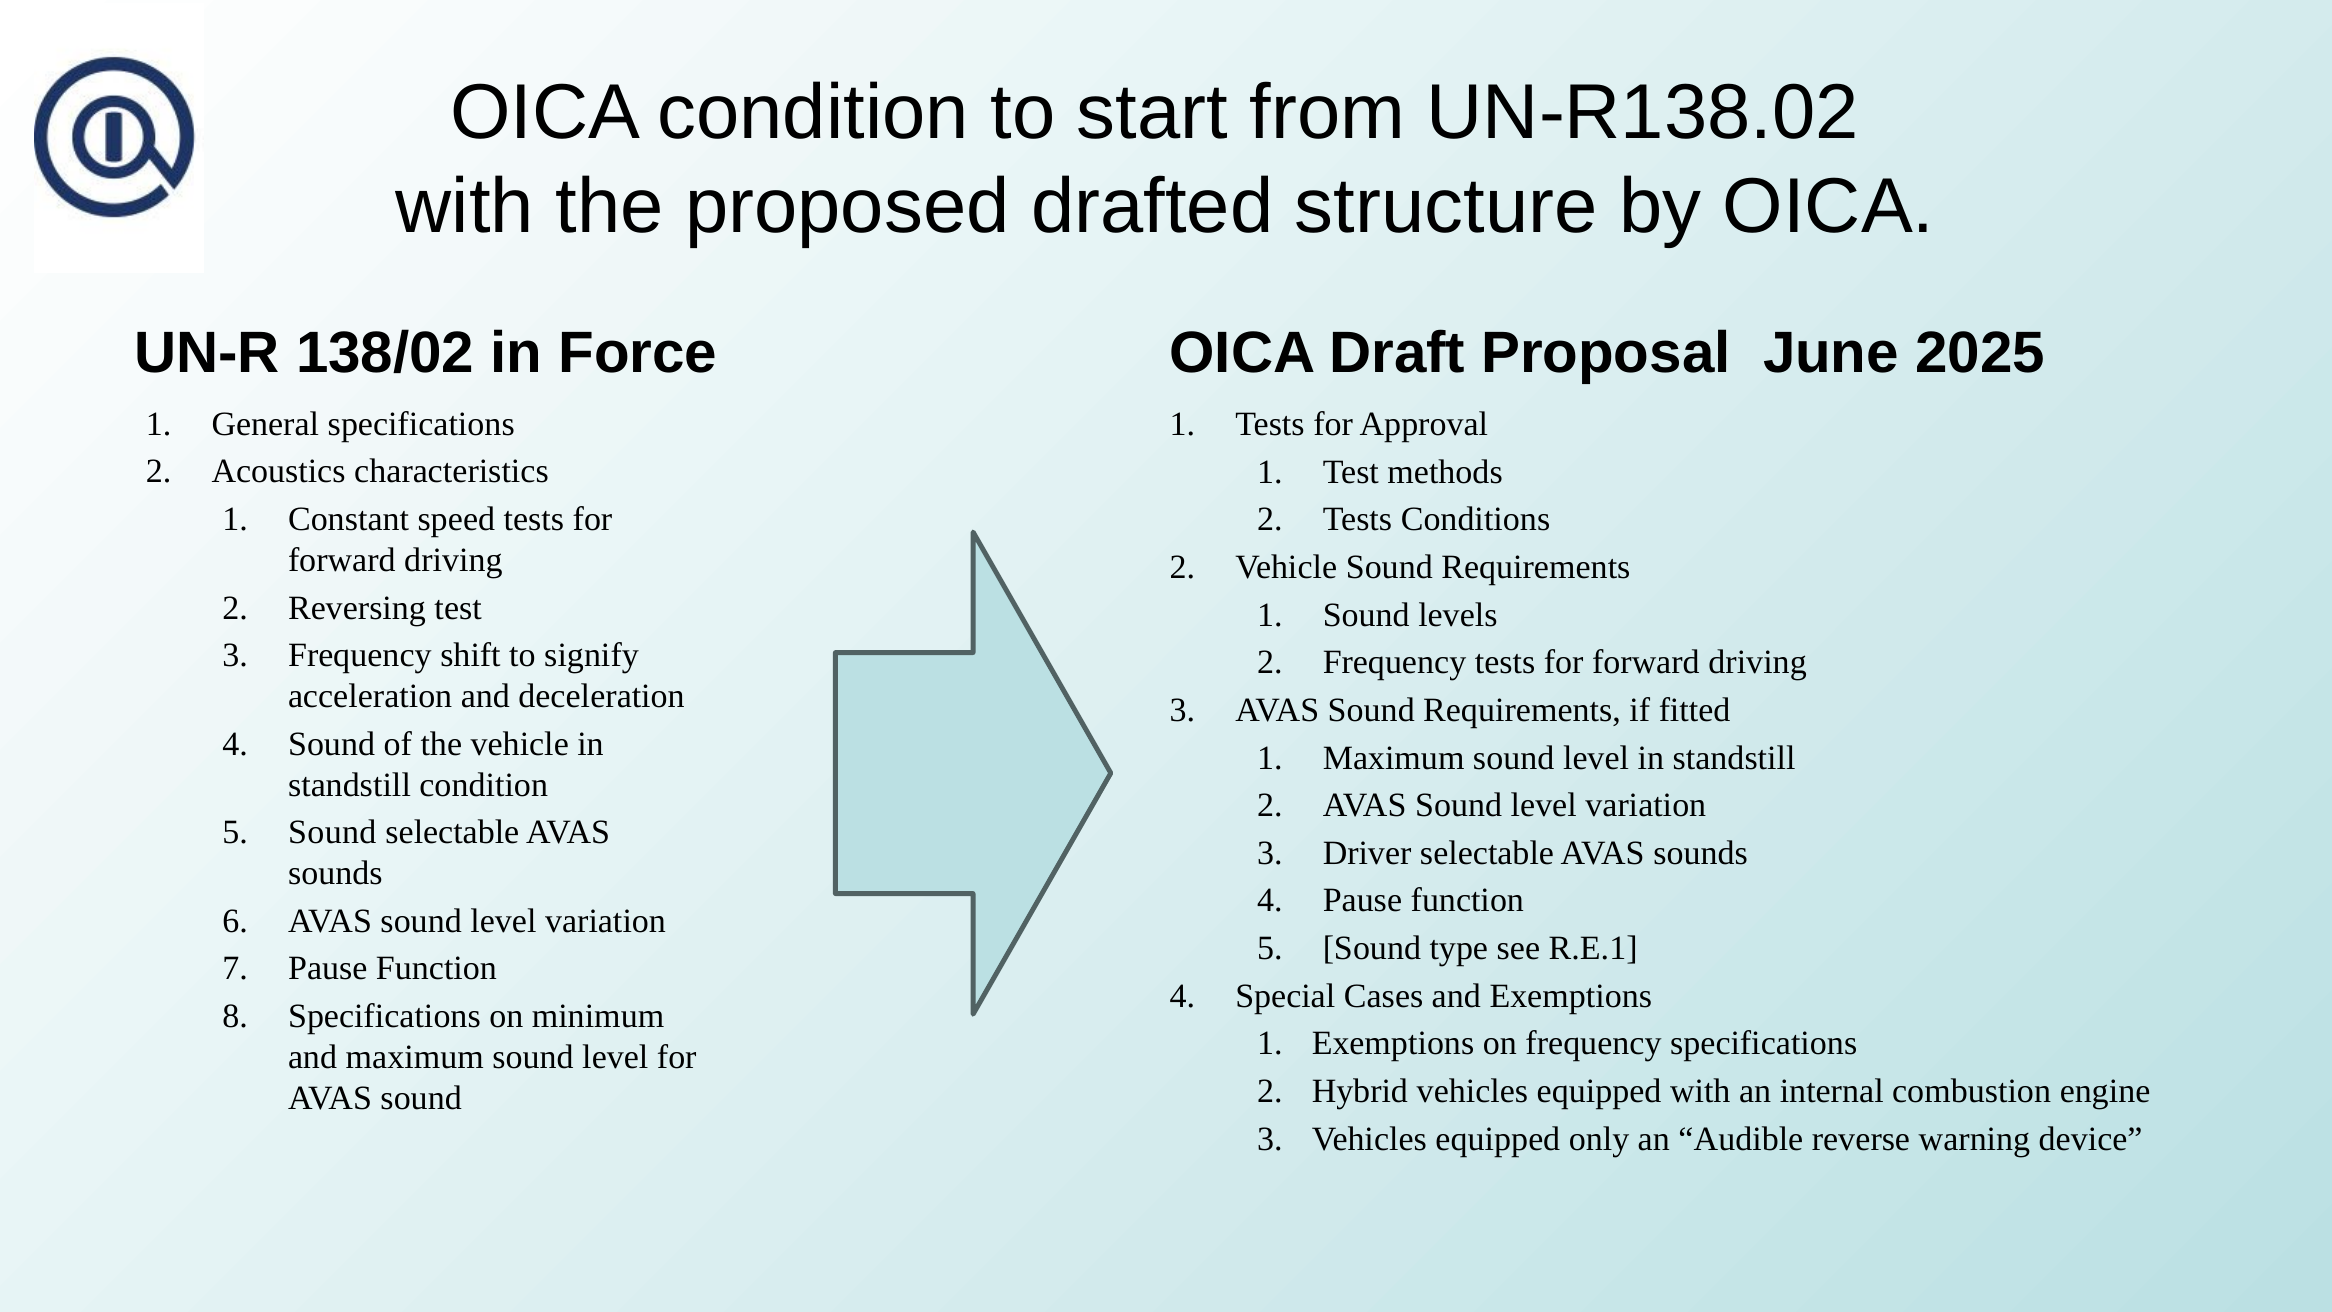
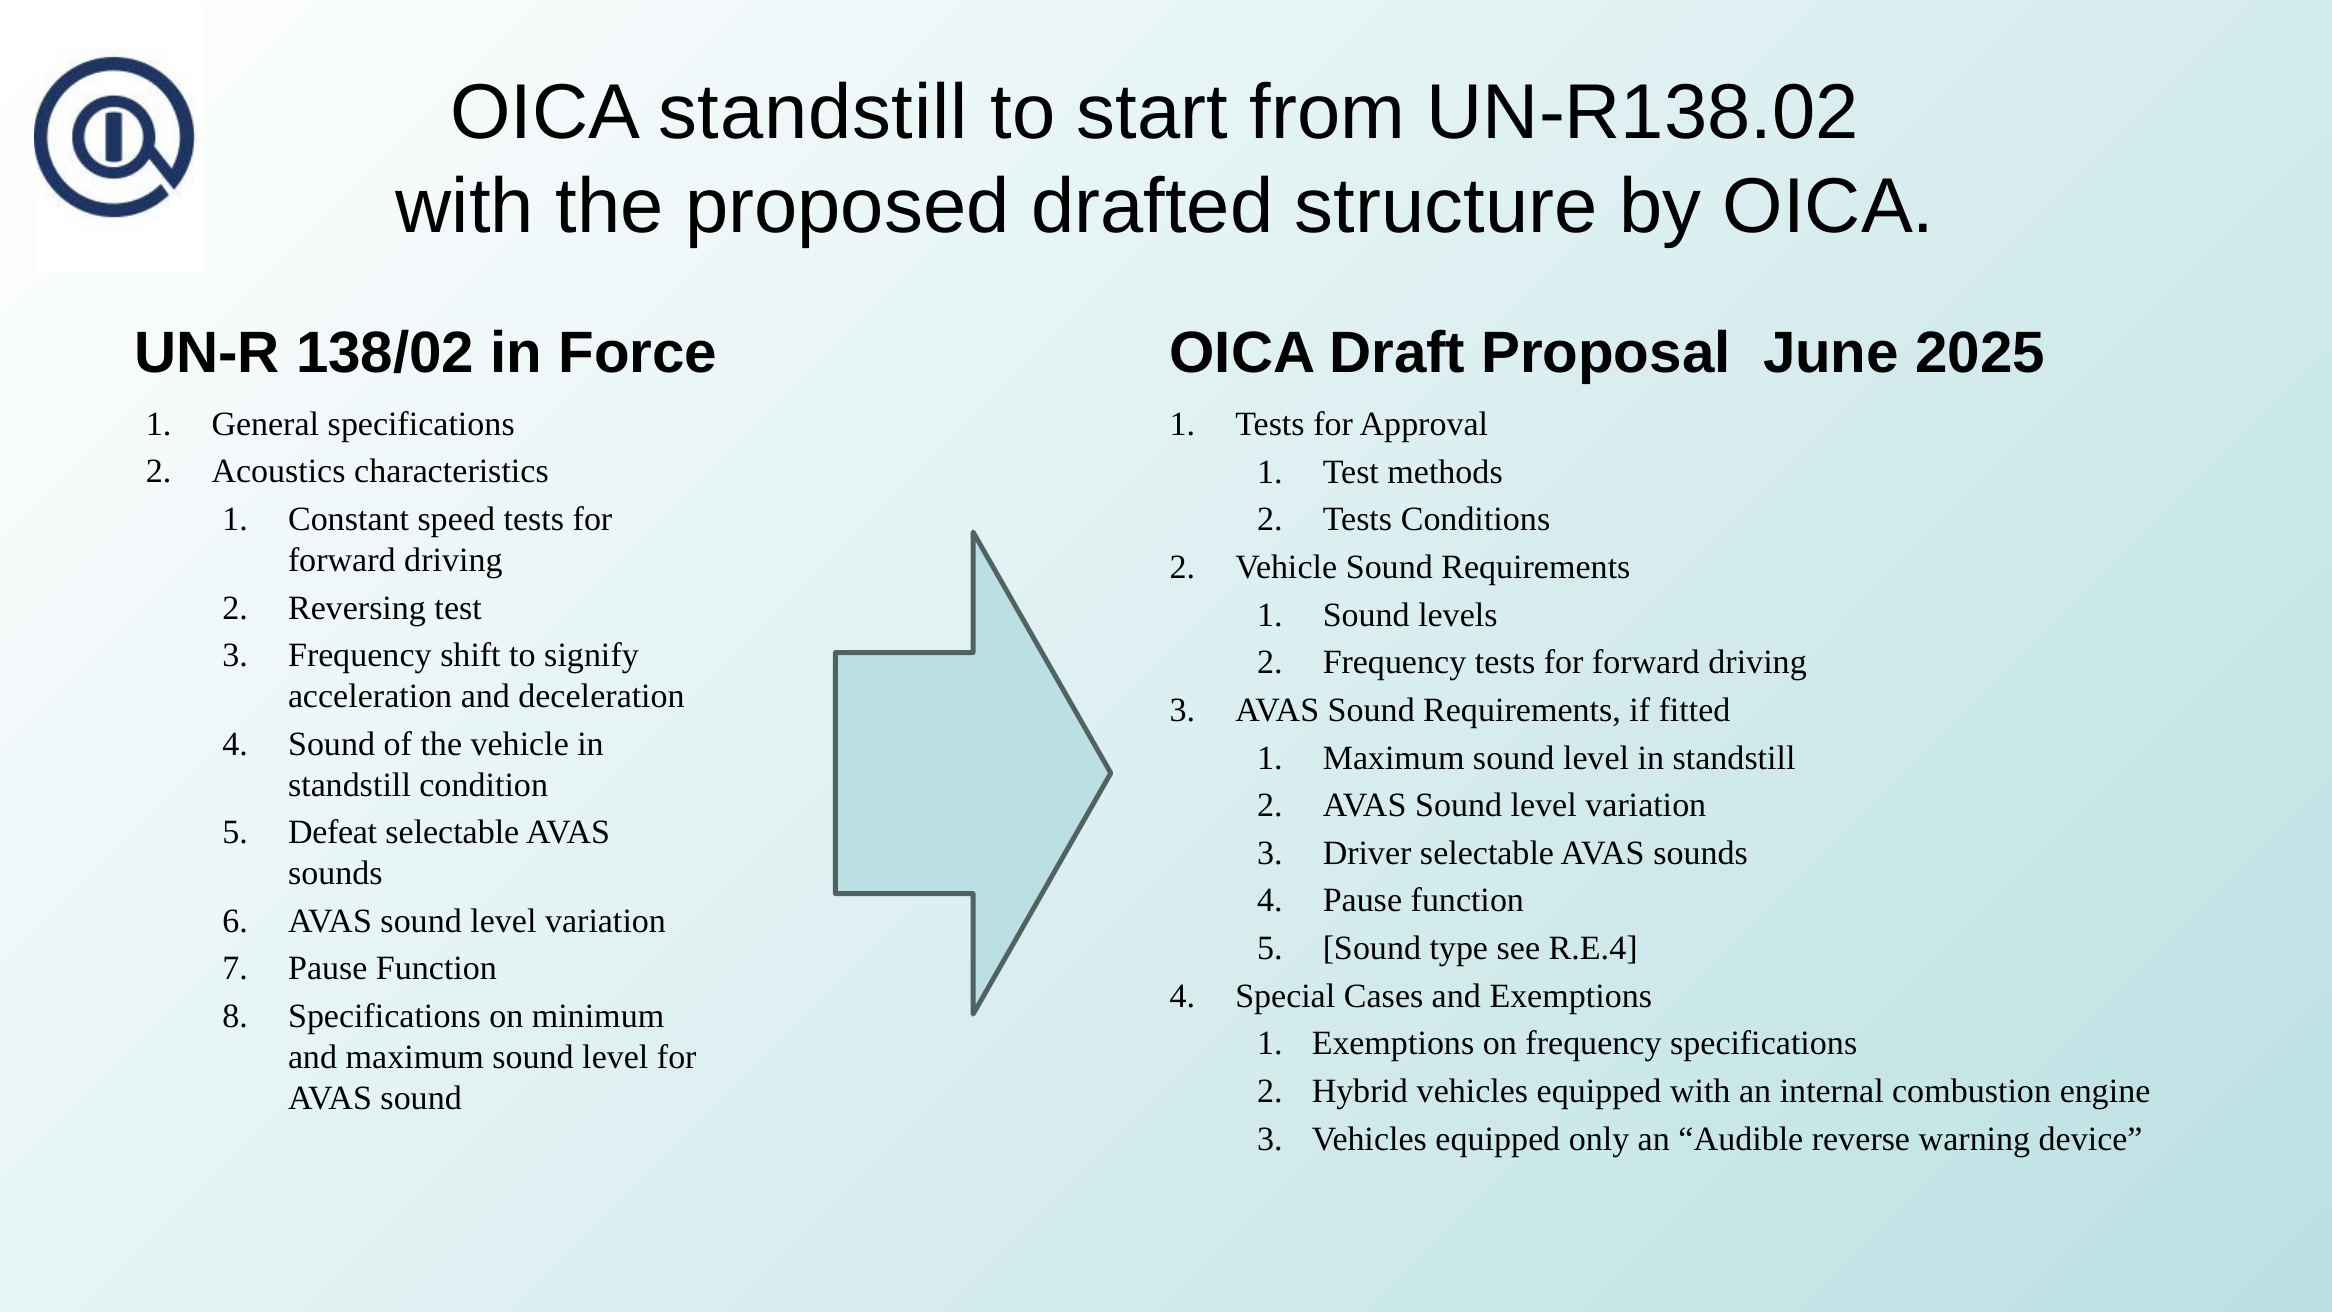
OICA condition: condition -> standstill (813, 113)
Sound: Sound -> Defeat (333, 832)
R.E.1: R.E.1 -> R.E.4 (1593, 948)
